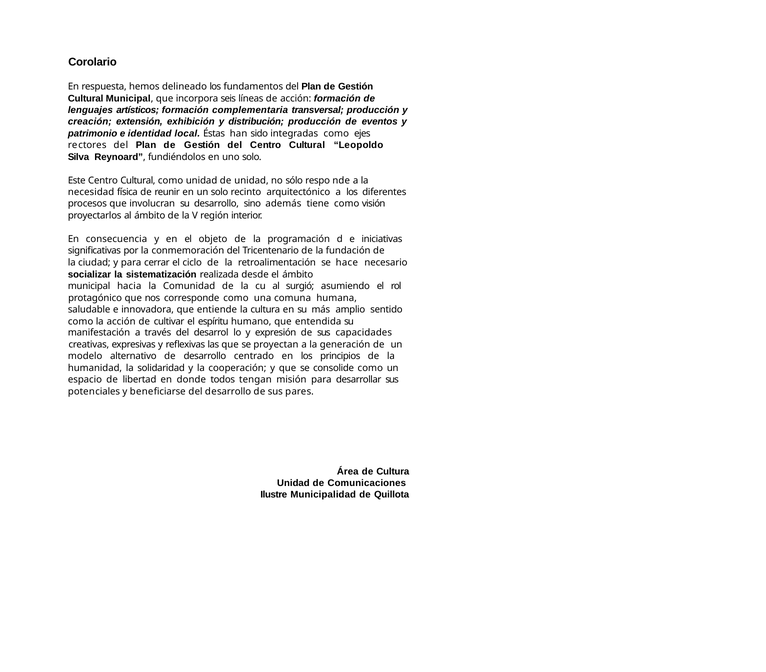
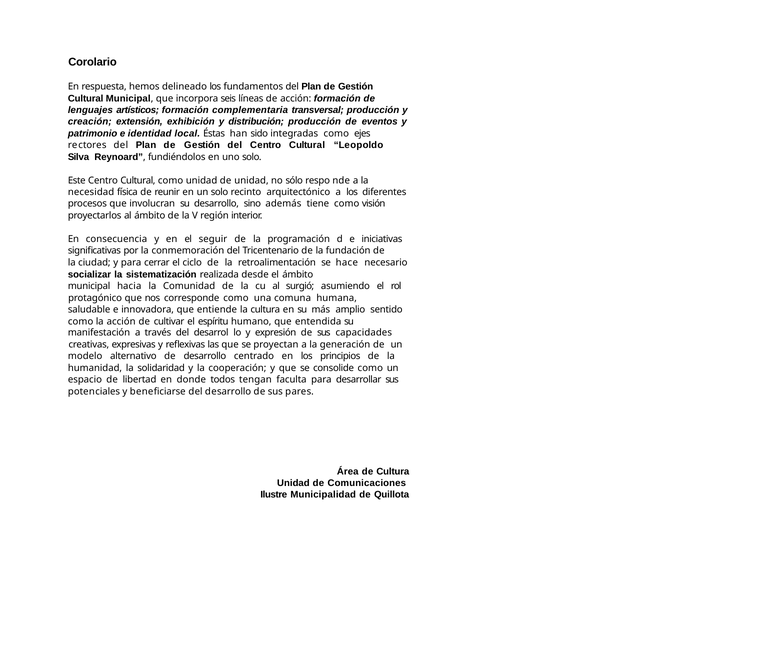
objeto: objeto -> seguir (213, 239)
misión: misión -> faculta (291, 380)
